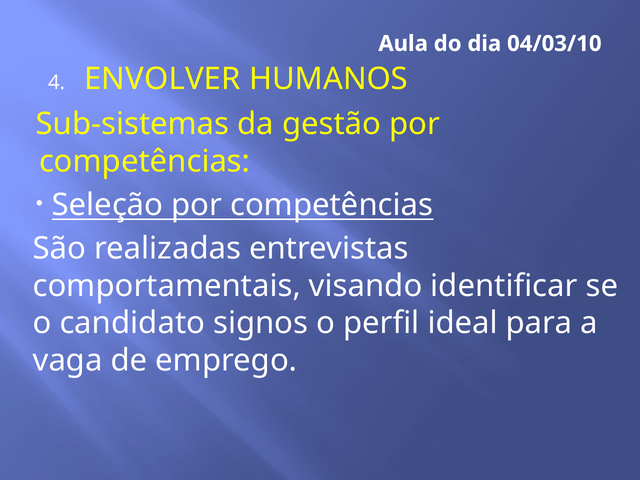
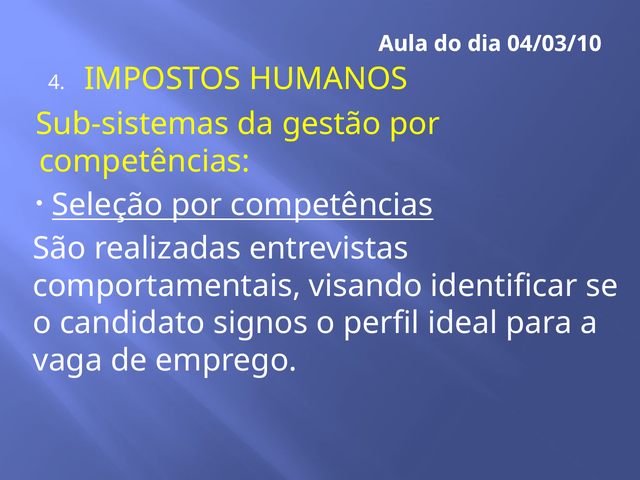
ENVOLVER: ENVOLVER -> IMPOSTOS (163, 79)
